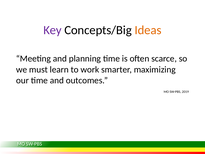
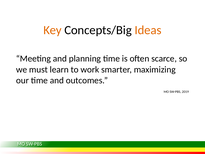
Key colour: purple -> orange (53, 30)
